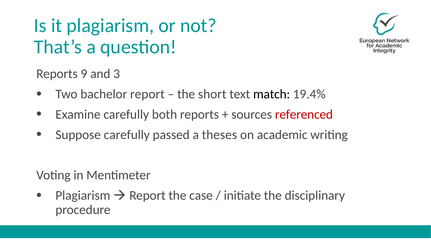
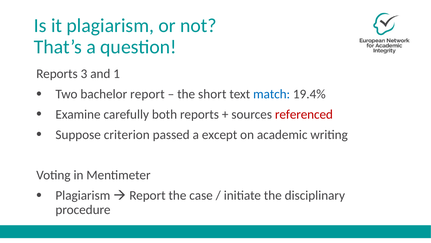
9: 9 -> 3 (84, 74)
3: 3 -> 1 (117, 74)
match colour: black -> blue (272, 94)
Suppose carefully: carefully -> criterion (127, 134)
theses: theses -> except (220, 134)
